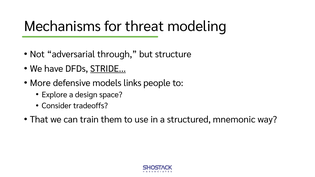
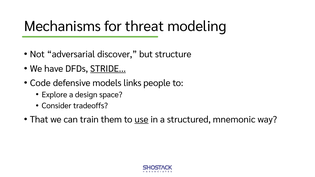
through: through -> discover (117, 55)
More: More -> Code (40, 83)
use underline: none -> present (141, 120)
